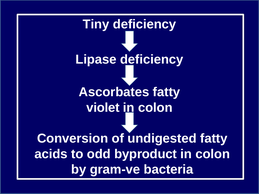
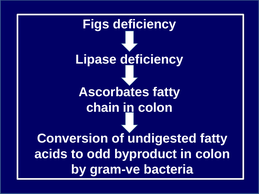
Tiny: Tiny -> Figs (96, 24)
violet: violet -> chain (103, 108)
